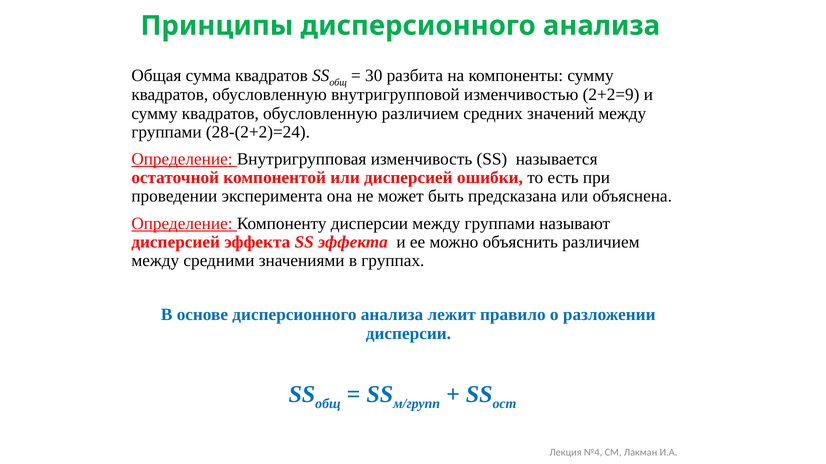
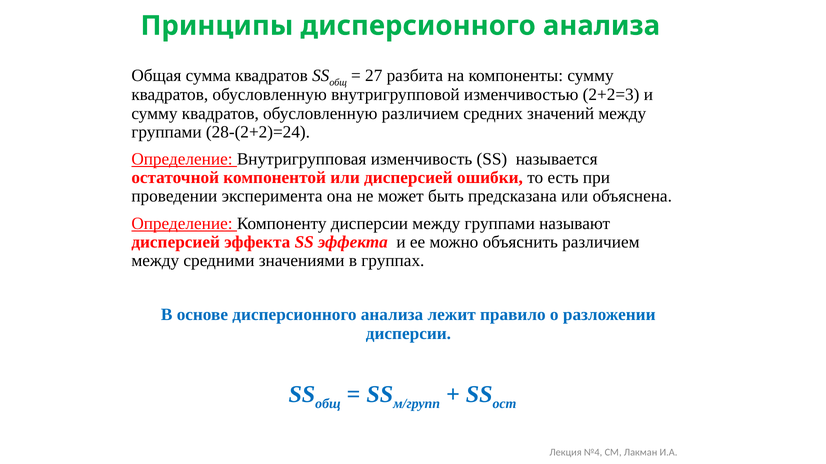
30: 30 -> 27 (374, 76)
2+2=9: 2+2=9 -> 2+2=3 (611, 95)
